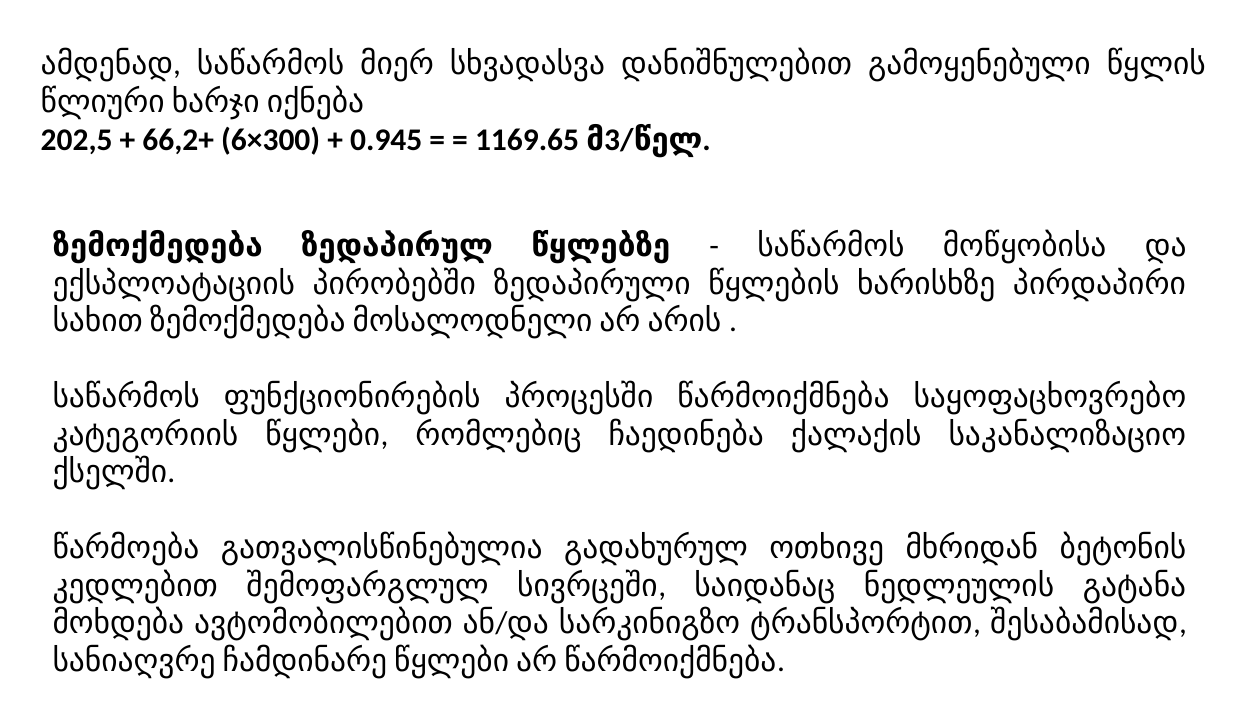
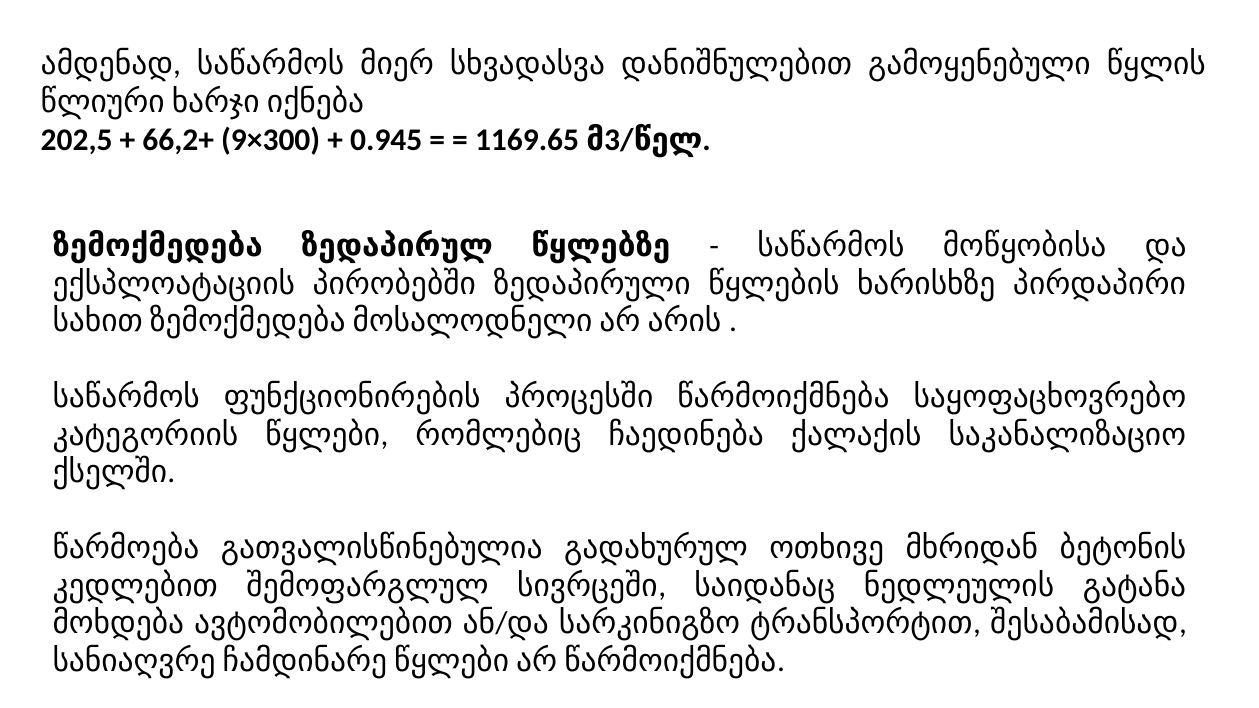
6×300: 6×300 -> 9×300 (271, 140)
